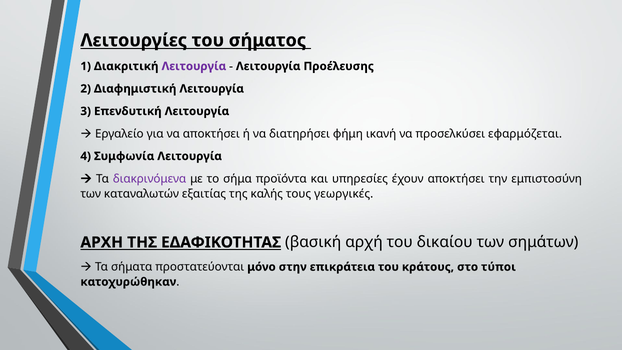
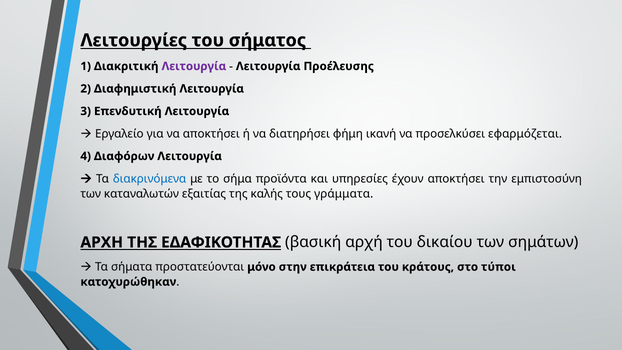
Συμφωνία: Συμφωνία -> Διαφόρων (124, 156)
διακρινόμενα colour: purple -> blue (150, 179)
γεωργικές: γεωργικές -> γράμματα (344, 194)
